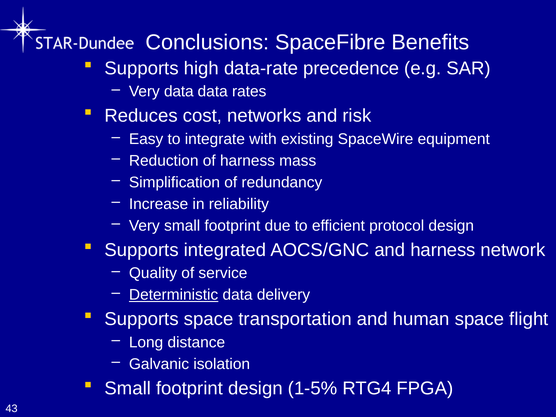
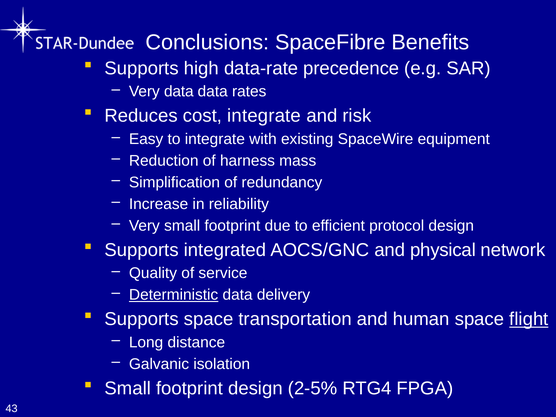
cost networks: networks -> integrate (264, 116)
and harness: harness -> physical (443, 250)
flight underline: none -> present (529, 319)
1-5%: 1-5% -> 2-5% (313, 388)
